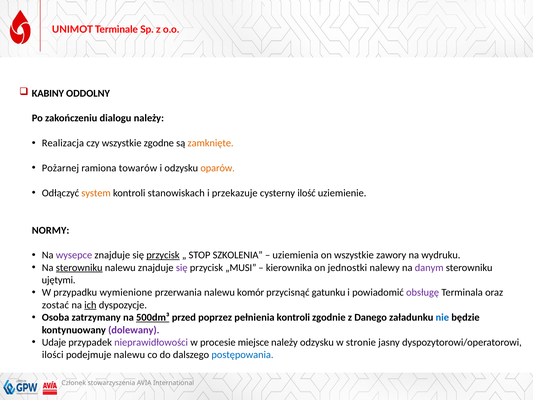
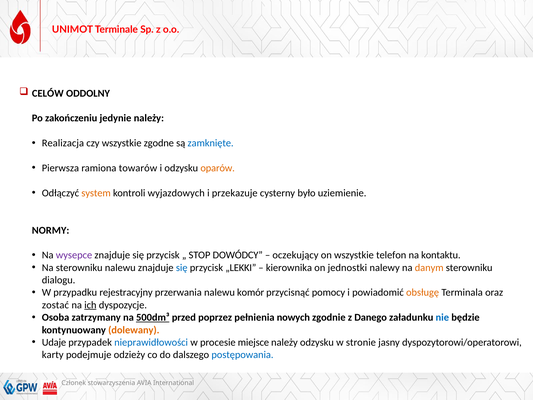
KABINY: KABINY -> CELÓW (48, 93)
dialogu: dialogu -> jedynie (115, 118)
zamknięte colour: orange -> blue (211, 143)
Pożarnej: Pożarnej -> Pierwsza (60, 168)
stanowiskach: stanowiskach -> wyjazdowych (176, 193)
ilość: ilość -> było (307, 193)
przycisk underline: present -> none (163, 255)
SZKOLENIA: SZKOLENIA -> DOWÓDCY (238, 255)
uziemienia: uziemienia -> oczekujący (295, 255)
zawory: zawory -> telefon (391, 255)
wydruku: wydruku -> kontaktu (441, 255)
sterowniku underline: present -> none (79, 267)
się colour: purple -> blue (182, 267)
„MUSI: „MUSI -> „LEKKI (241, 267)
danym colour: purple -> orange (429, 267)
ujętymi: ujętymi -> dialogu (59, 280)
wymienione: wymienione -> rejestracyjny (126, 292)
gatunku: gatunku -> pomocy (329, 292)
obsługę colour: purple -> orange (423, 292)
pełnienia kontroli: kontroli -> nowych (293, 317)
dolewany colour: purple -> orange (134, 330)
nieprawidłowości colour: purple -> blue (151, 342)
ilości: ilości -> karty (53, 355)
podejmuje nalewu: nalewu -> odzieży (129, 355)
